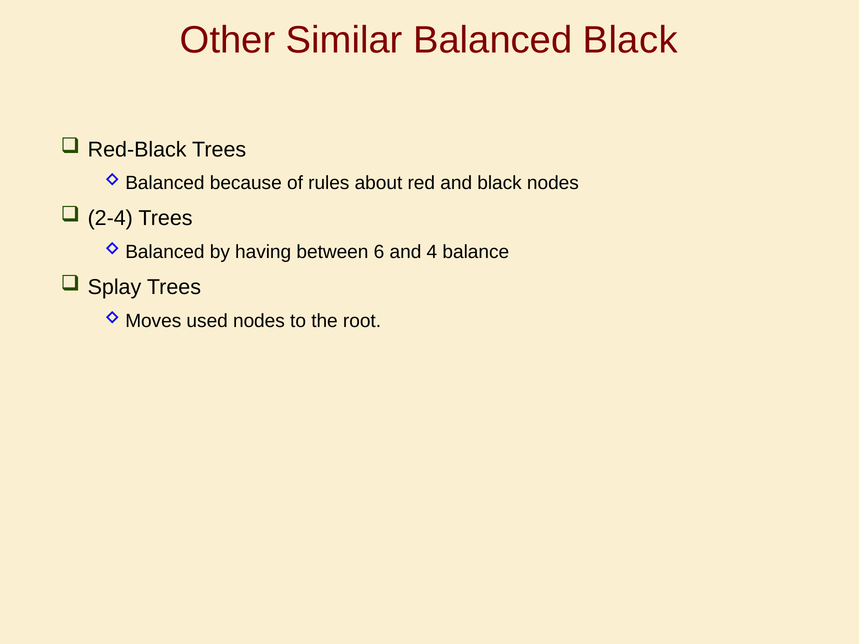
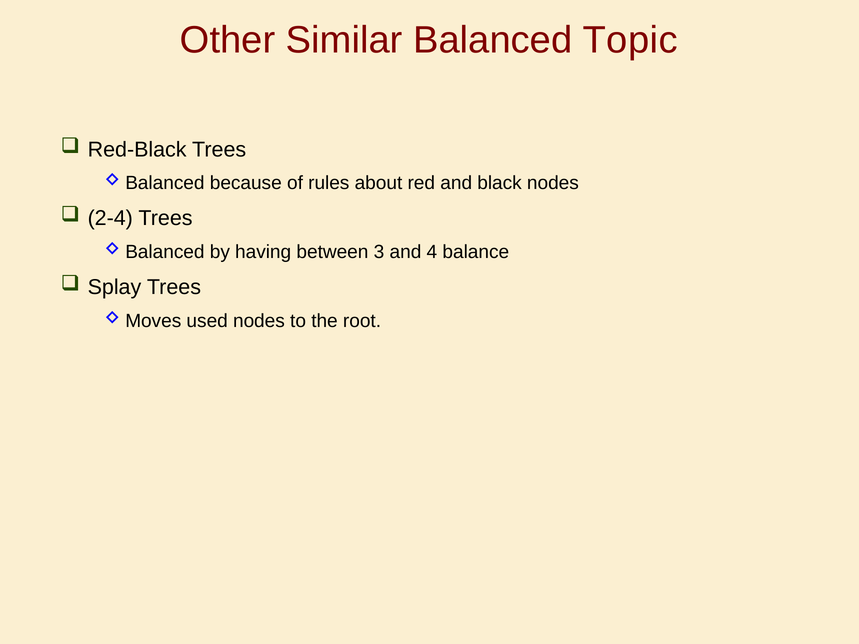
Balanced Black: Black -> Topic (630, 40)
6: 6 -> 3 (379, 252)
